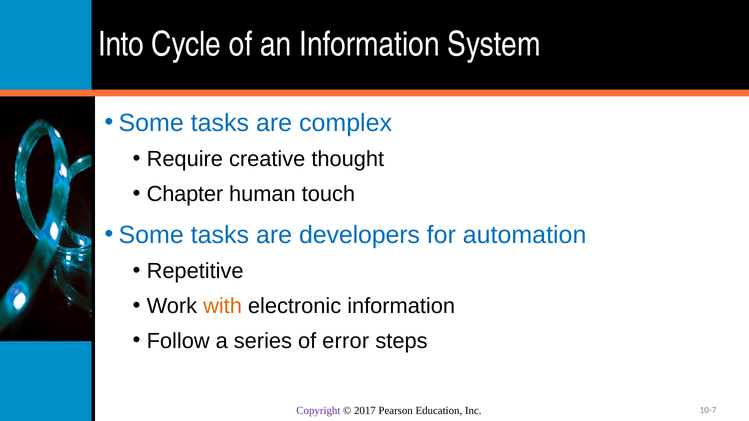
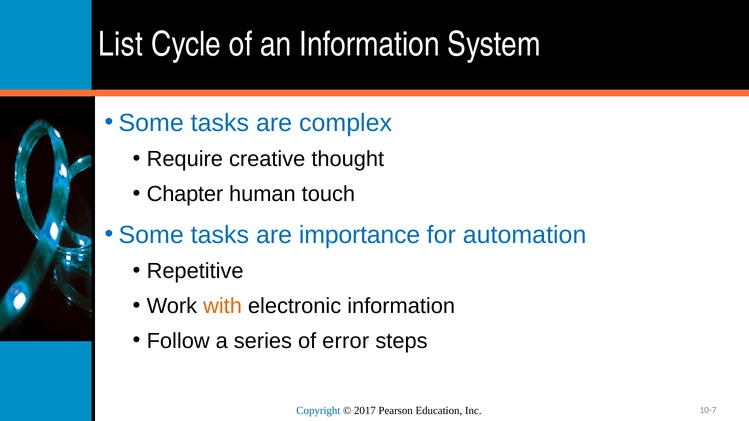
Into: Into -> List (121, 45)
developers: developers -> importance (360, 235)
Copyright colour: purple -> blue (318, 411)
